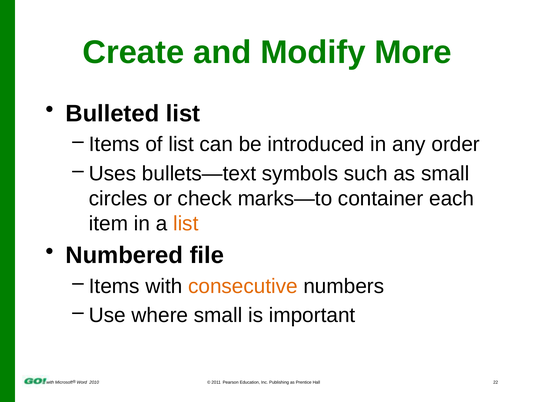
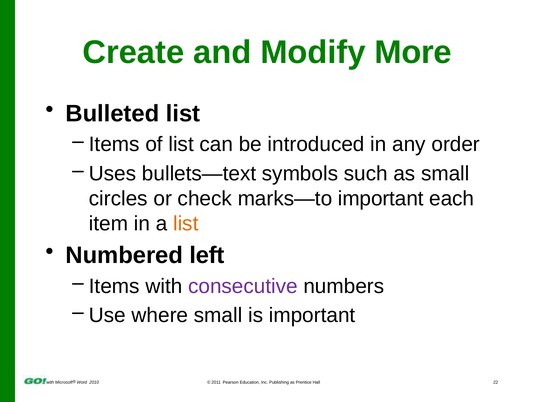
marks—to container: container -> important (381, 198)
file: file -> left (207, 255)
consecutive colour: orange -> purple (243, 286)
